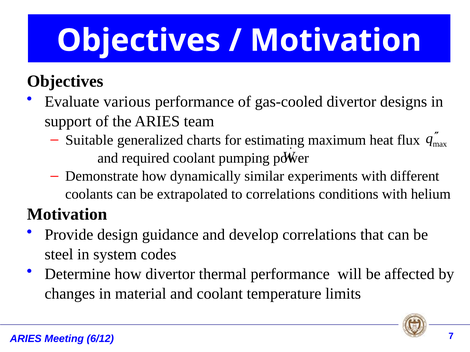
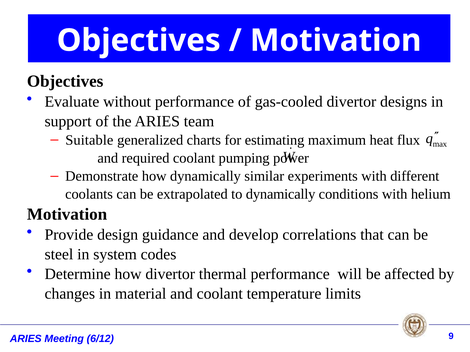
various: various -> without (127, 102)
to correlations: correlations -> dynamically (281, 194)
7: 7 -> 9 (451, 336)
